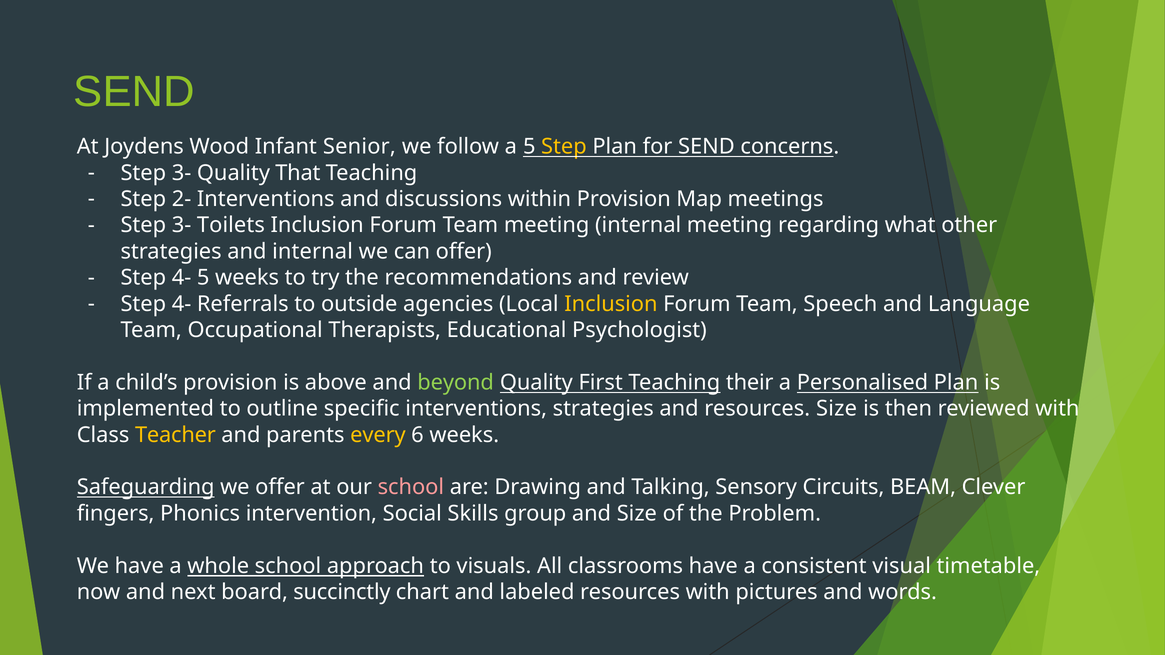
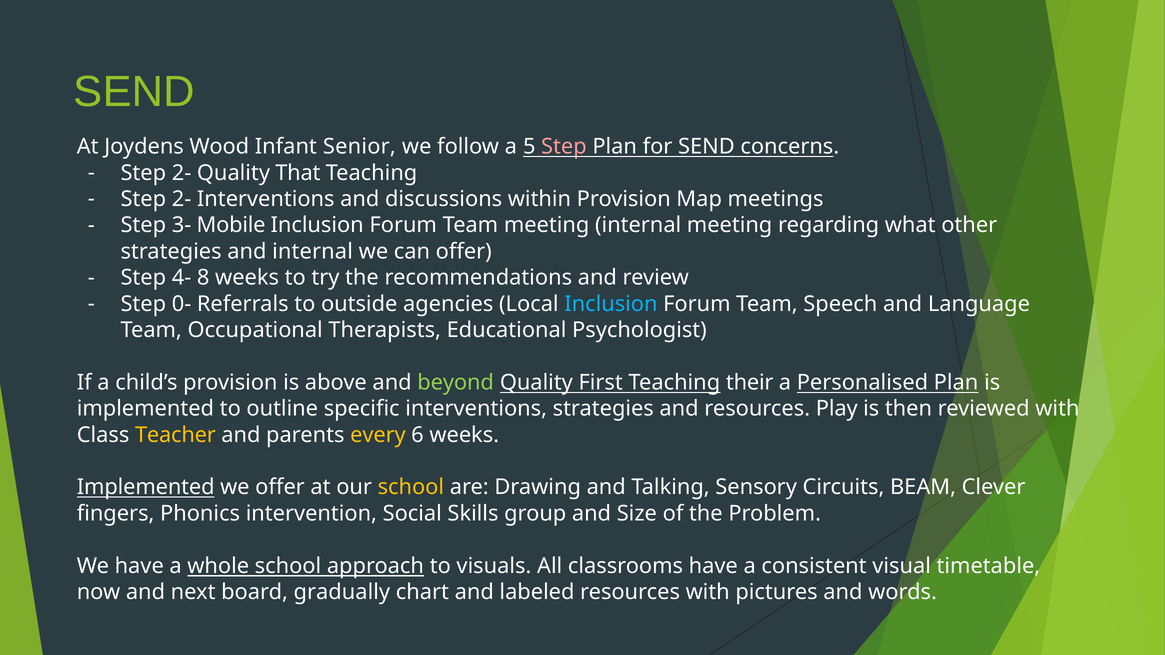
Step colour: yellow -> pink (564, 147)
3-: 3- -> 2- (182, 173)
Toilets: Toilets -> Mobile (231, 225)
4- 5: 5 -> 8 (203, 278)
4-: 4- -> 0- (182, 304)
Inclusion colour: yellow -> light blue (611, 304)
resources Size: Size -> Play (837, 409)
Safeguarding: Safeguarding -> Implemented (146, 488)
school colour: pink -> yellow (411, 488)
succinctly: succinctly -> gradually (342, 592)
